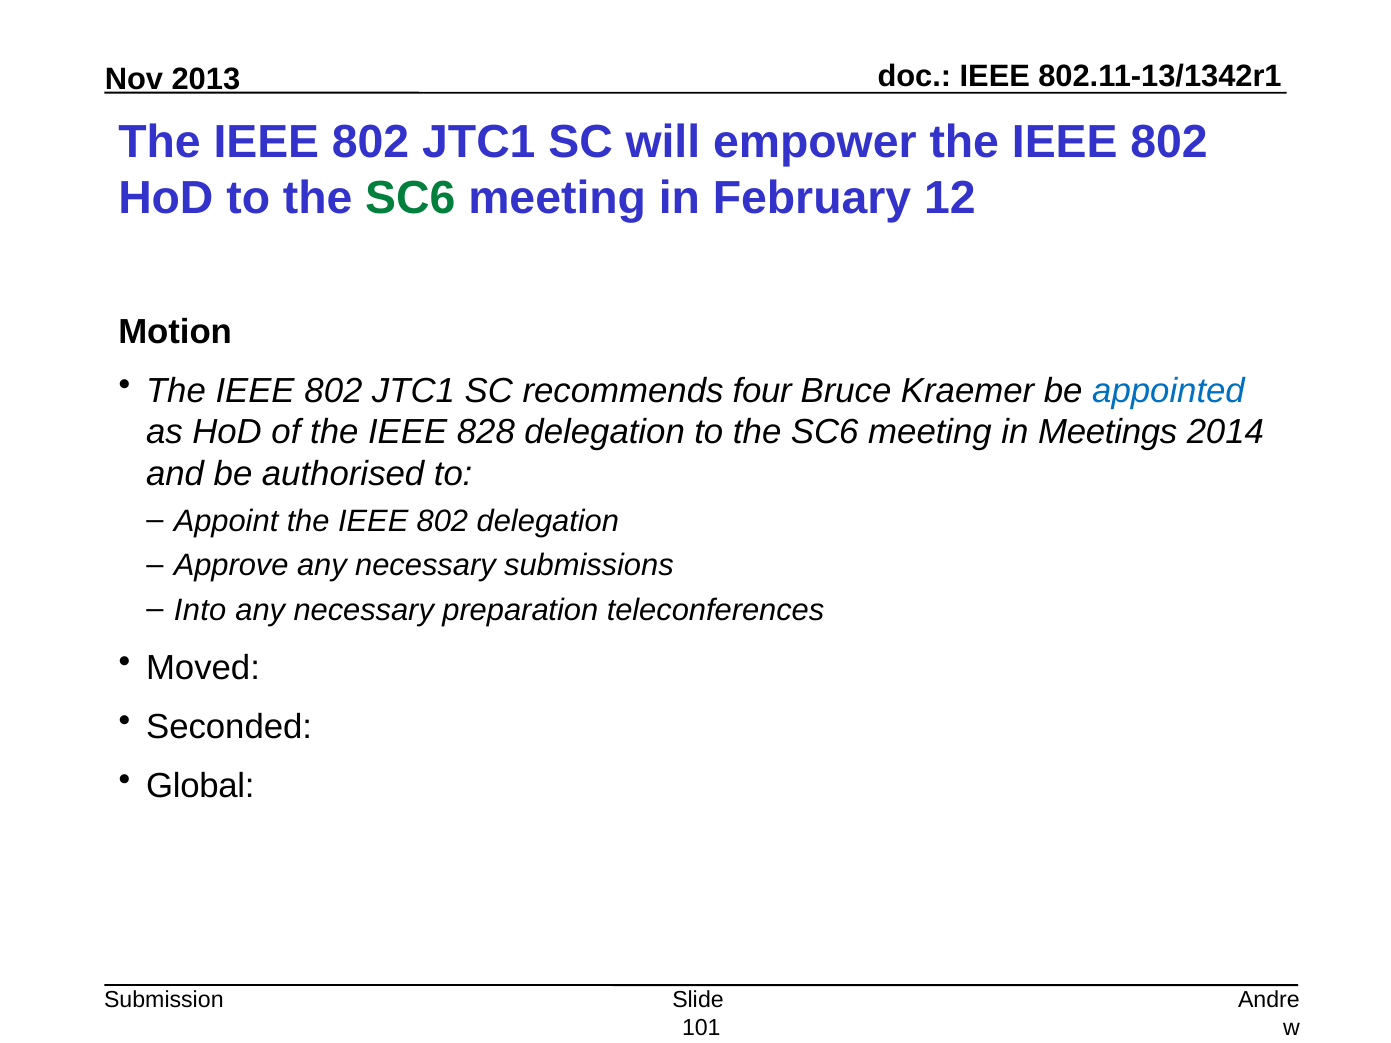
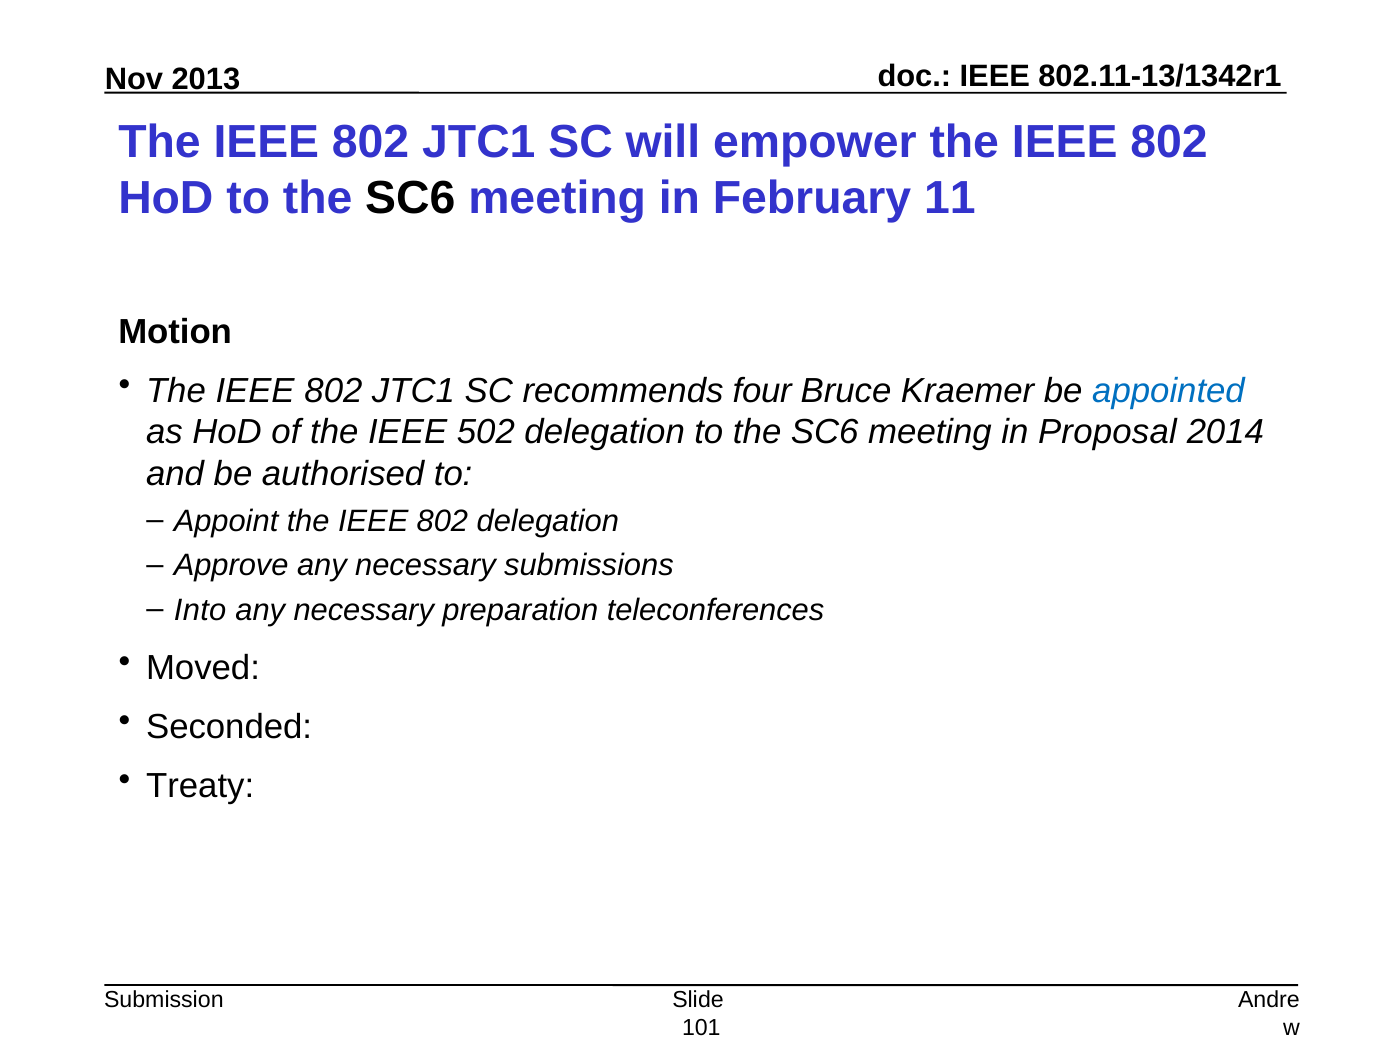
SC6 colour: green -> black (410, 198)
12: 12 -> 11 (950, 198)
828: 828 -> 502 (486, 433)
Meetings: Meetings -> Proposal (1107, 433)
Global: Global -> Treaty (200, 786)
